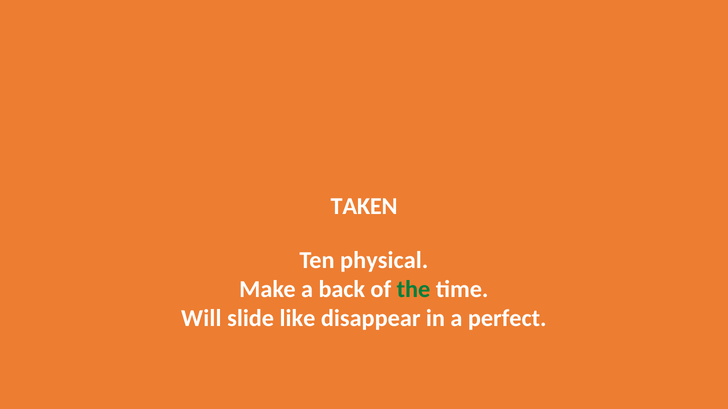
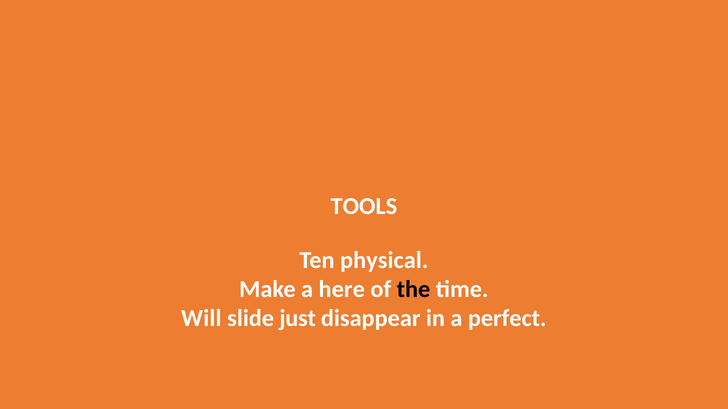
TAKEN: TAKEN -> TOOLS (364, 206)
back: back -> here (342, 289)
the colour: green -> black (413, 289)
like: like -> just (298, 319)
